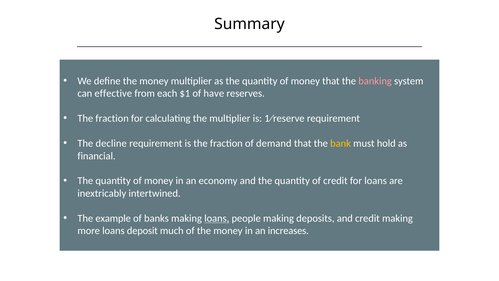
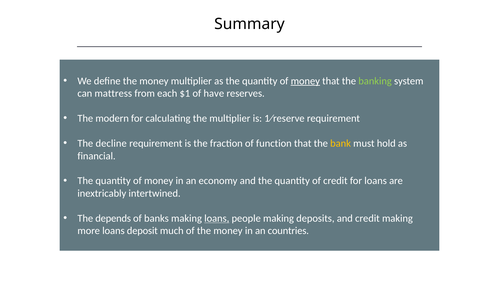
money underline: none -> present (305, 81)
banking colour: pink -> light green (375, 81)
effective: effective -> mattress (113, 93)
fraction: fraction -> modern (112, 118)
demand: demand -> function (274, 143)
example: example -> depends (113, 218)
increases: increases -> countries (288, 231)
